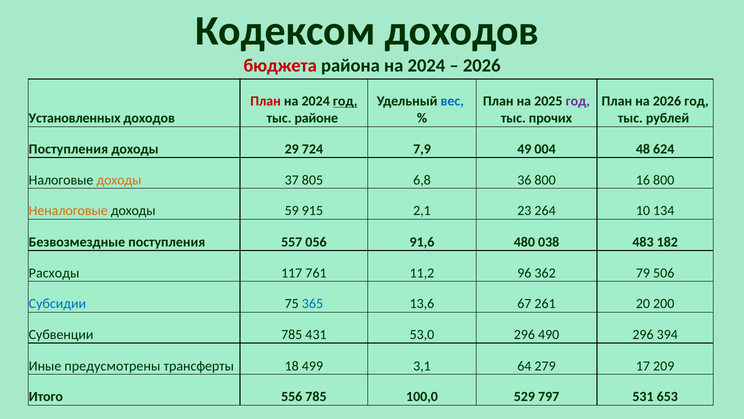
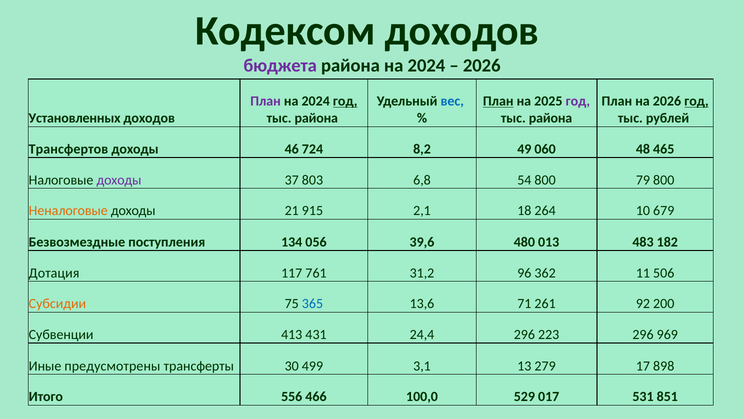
бюджета colour: red -> purple (280, 65)
План colour: red -> purple (266, 101)
План underline: none -> present (498, 101)
год underline: none -> present (696, 101)
районе: районе -> района (316, 118)
прочих: прочих -> района (551, 118)
Поступления: Поступления -> Трансфертов (68, 149)
29: 29 -> 46 (292, 149)
7,9: 7,9 -> 8,2 (422, 149)
004: 004 -> 060 (545, 149)
624: 624 -> 465 (664, 149)
доходы colour: orange -> purple (119, 180)
805: 805 -> 803 (312, 180)
36: 36 -> 54 (524, 180)
16: 16 -> 79 (643, 180)
59: 59 -> 21 (292, 211)
23: 23 -> 18 (524, 211)
134: 134 -> 679 (664, 211)
557: 557 -> 134 (292, 242)
91,6: 91,6 -> 39,6 (422, 242)
038: 038 -> 013 (549, 242)
Расходы: Расходы -> Дотация (54, 273)
11,2: 11,2 -> 31,2 (422, 273)
79: 79 -> 11 (643, 273)
Субсидии colour: blue -> orange (57, 303)
67: 67 -> 71 (524, 303)
20: 20 -> 92 (643, 303)
Субвенции 785: 785 -> 413 (292, 334)
53,0: 53,0 -> 24,4 (422, 334)
490: 490 -> 223 (549, 334)
394: 394 -> 969 (667, 334)
18: 18 -> 30 (292, 365)
64: 64 -> 13 (524, 365)
209: 209 -> 898 (664, 365)
556 785: 785 -> 466 (316, 396)
797: 797 -> 017 (549, 396)
653: 653 -> 851 (667, 396)
